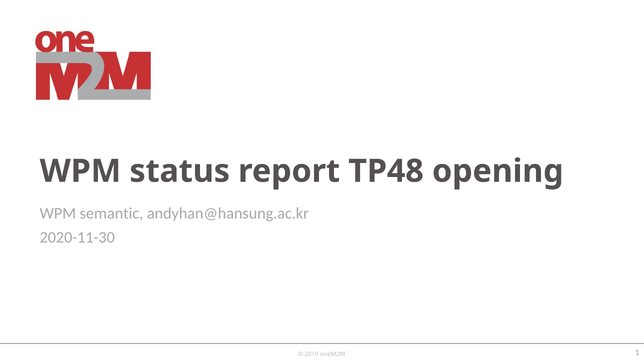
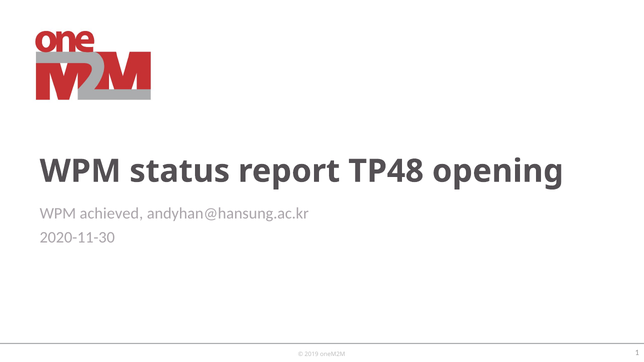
semantic: semantic -> achieved (111, 214)
